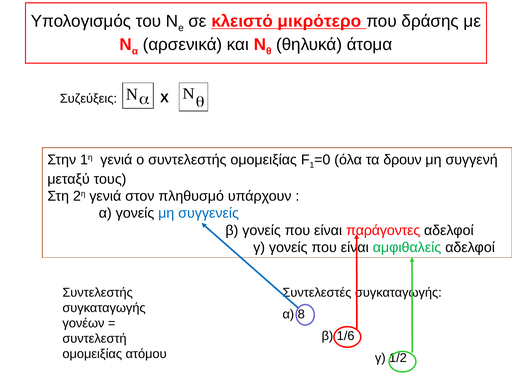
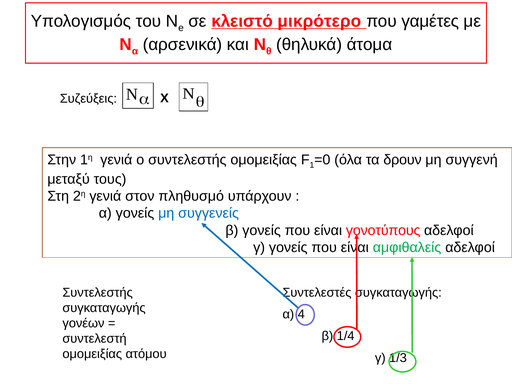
δράσης: δράσης -> γαμέτες (430, 21)
παράγοντες: παράγοντες -> γονοτύπους (383, 230)
8: 8 -> 4 (301, 314)
1/6: 1/6 -> 1/4 (346, 336)
1/2: 1/2 -> 1/3 (398, 358)
